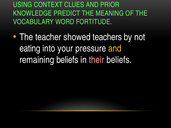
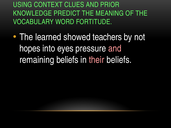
teacher: teacher -> learned (48, 37)
eating: eating -> hopes (30, 49)
your: your -> eyes (65, 49)
and colour: yellow -> pink (115, 49)
